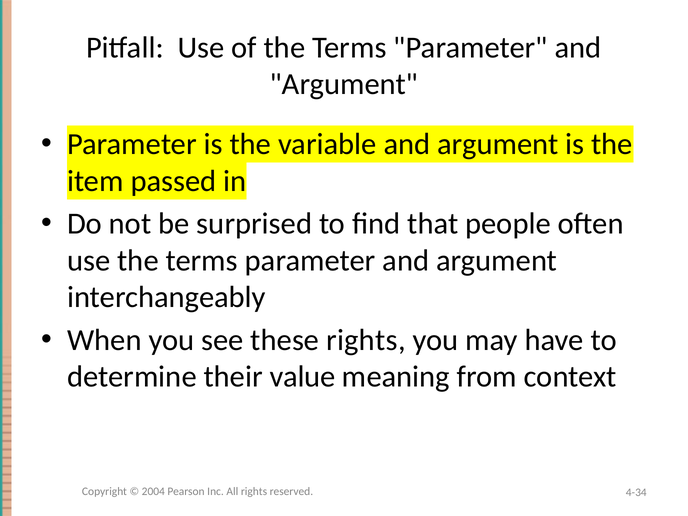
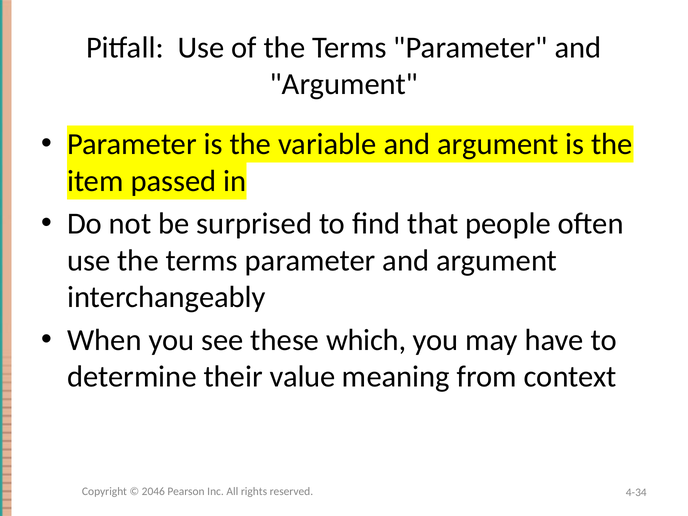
these rights: rights -> which (366, 340)
2004: 2004 -> 2046 (153, 492)
